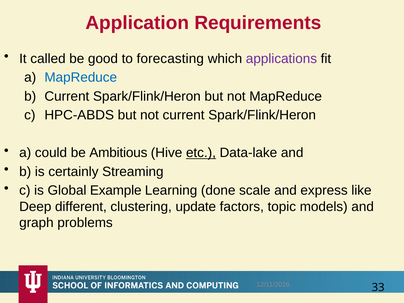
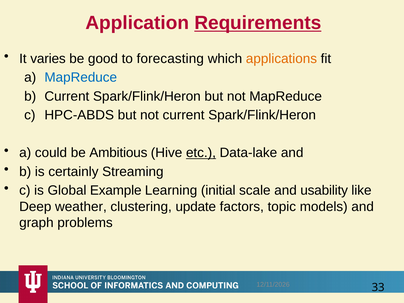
Requirements underline: none -> present (258, 23)
called: called -> varies (48, 59)
applications colour: purple -> orange (281, 59)
done: done -> initial (218, 191)
express: express -> usability (324, 191)
different: different -> weather (81, 207)
